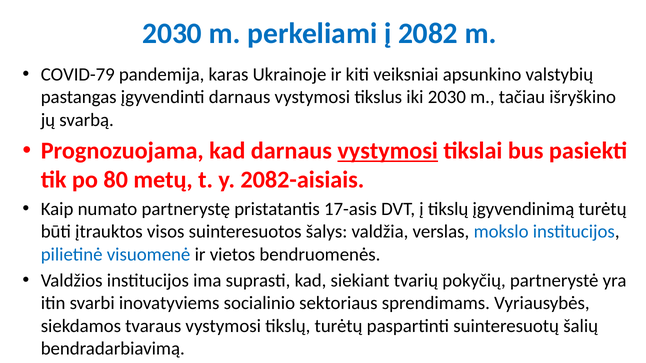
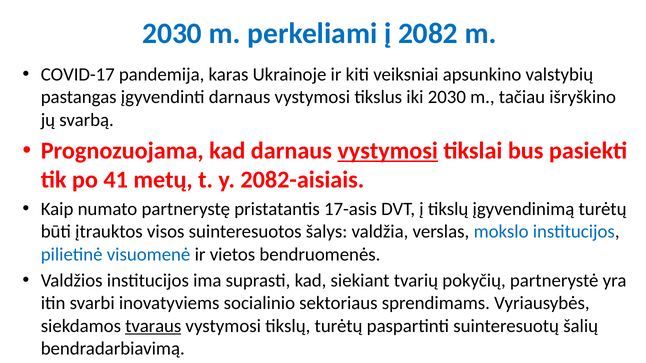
COVID-79: COVID-79 -> COVID-17 (78, 75)
80: 80 -> 41 (116, 180)
tvaraus underline: none -> present (153, 326)
